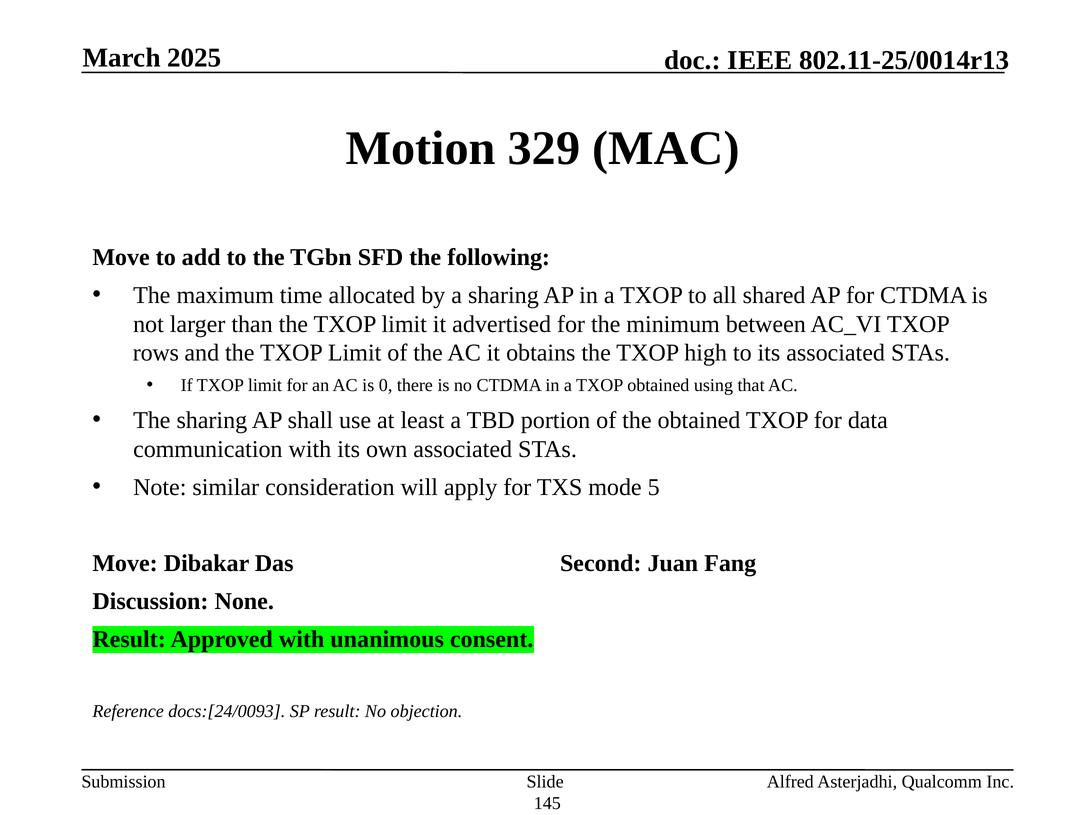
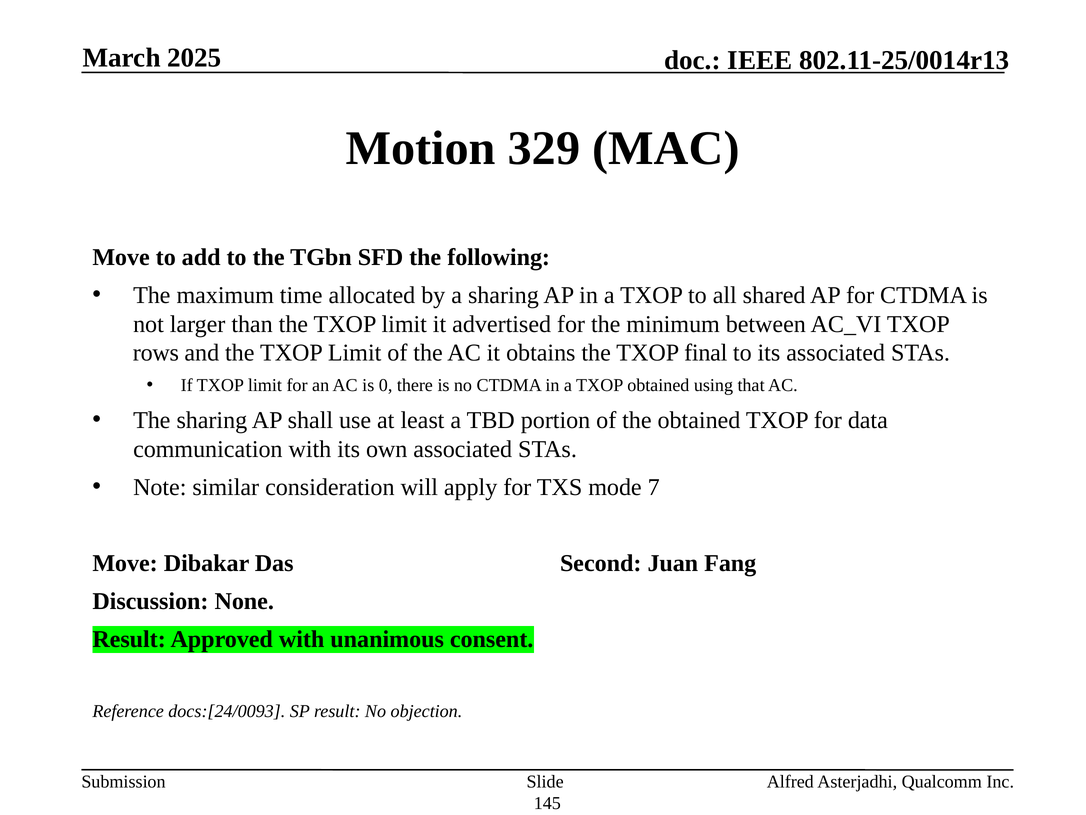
high: high -> final (706, 353)
5: 5 -> 7 (654, 487)
